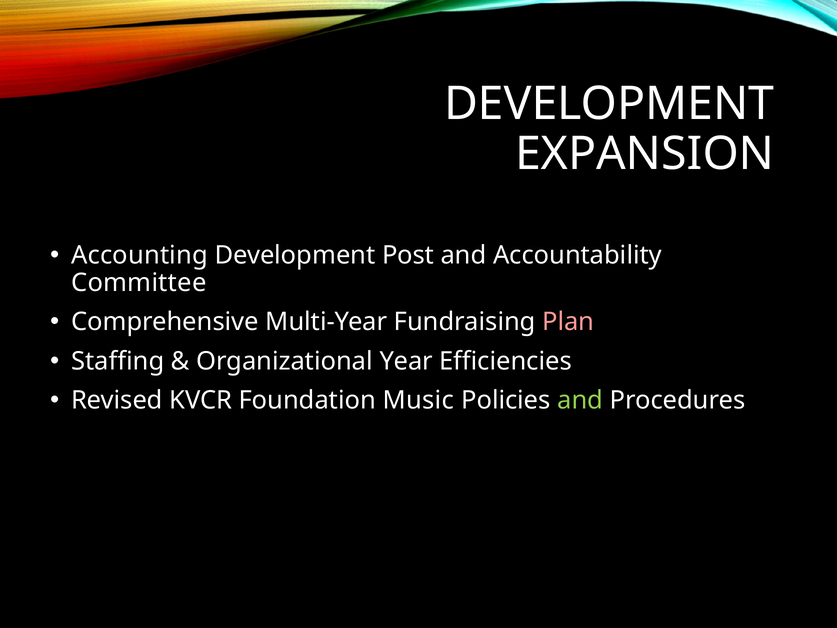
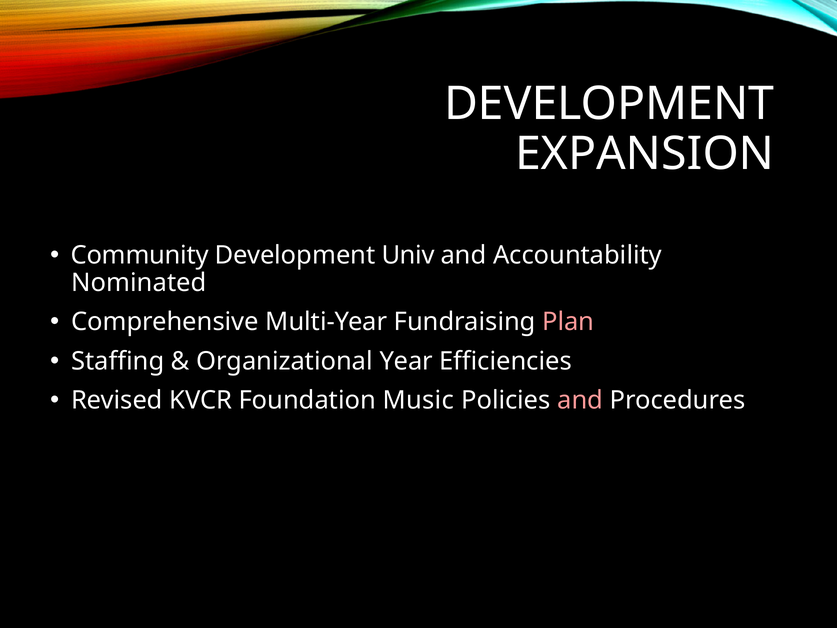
Accounting: Accounting -> Community (140, 255)
Post: Post -> Univ (408, 255)
Committee: Committee -> Nominated (139, 283)
and colour: light green -> pink (580, 400)
